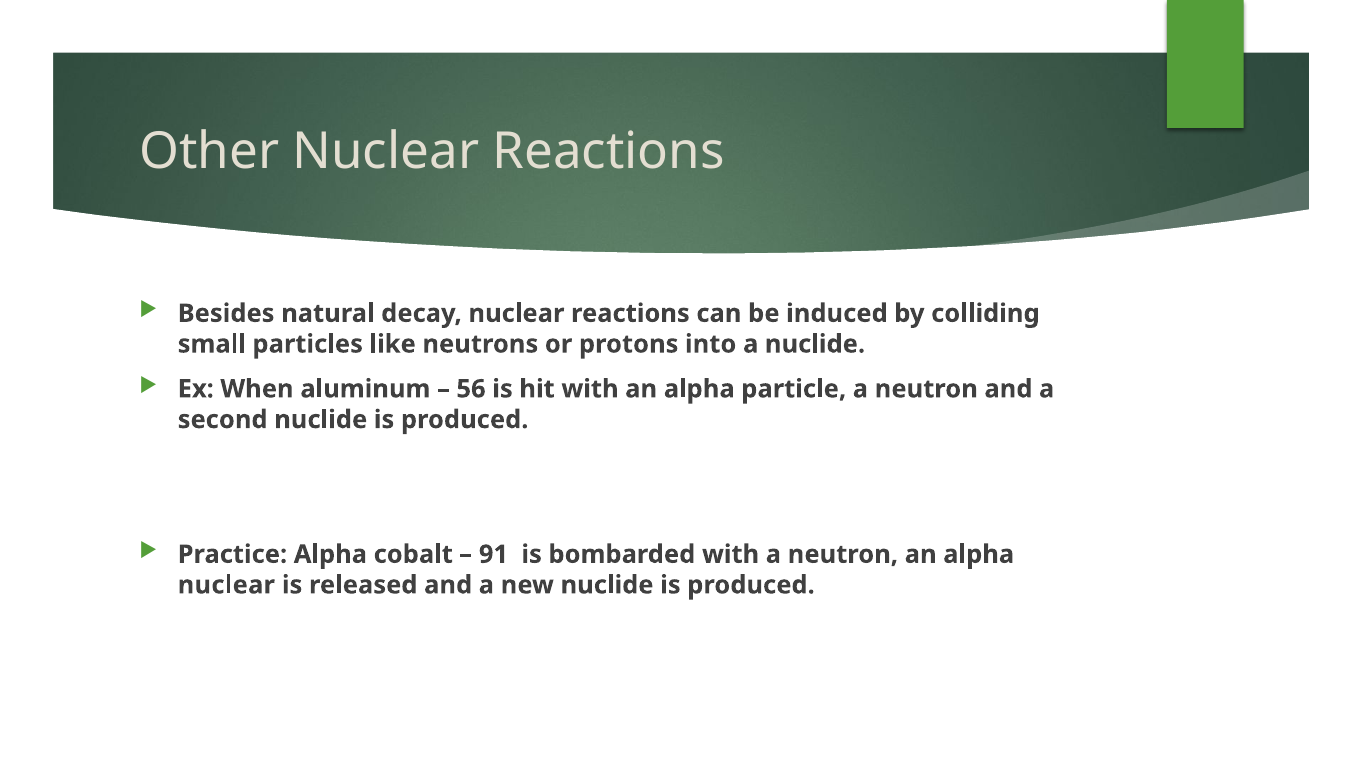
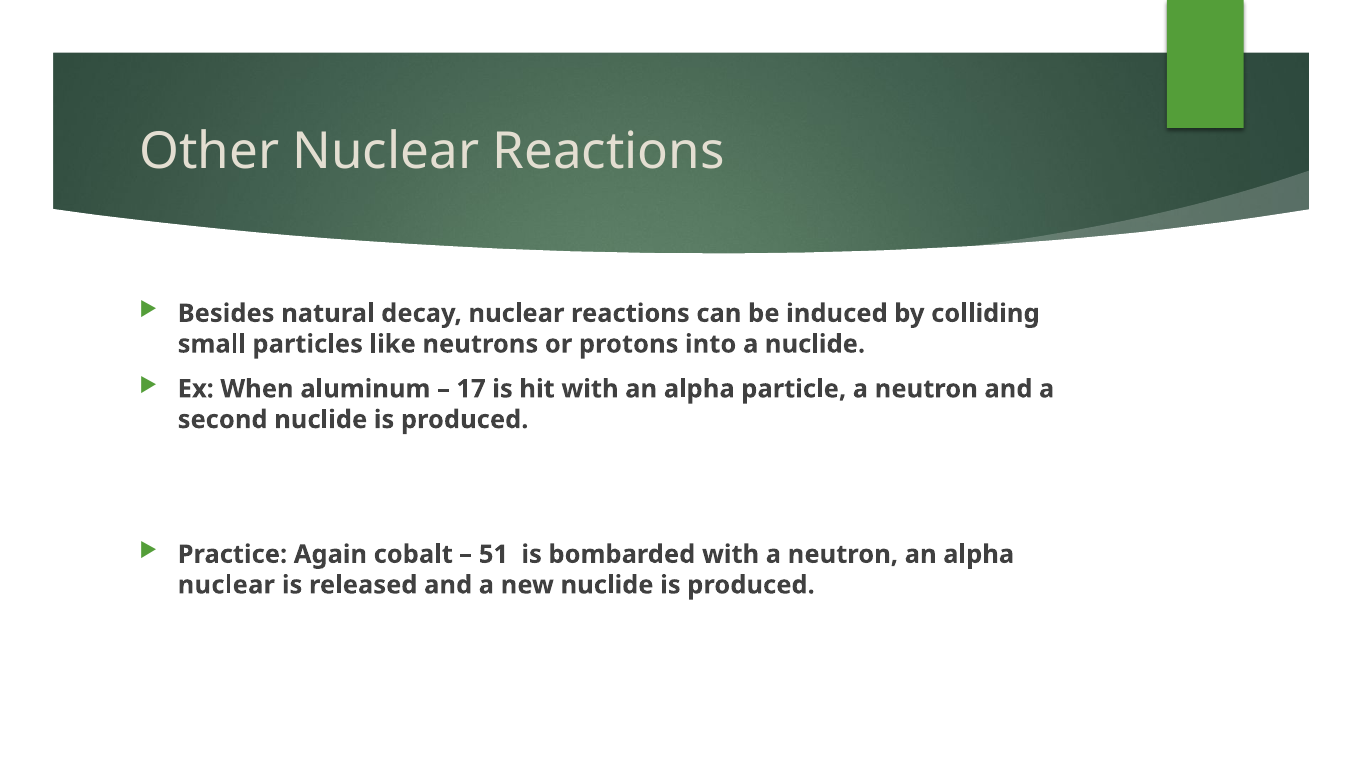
56: 56 -> 17 (471, 389)
Practice Alpha: Alpha -> Again (330, 554)
91: 91 -> 51 (493, 554)
